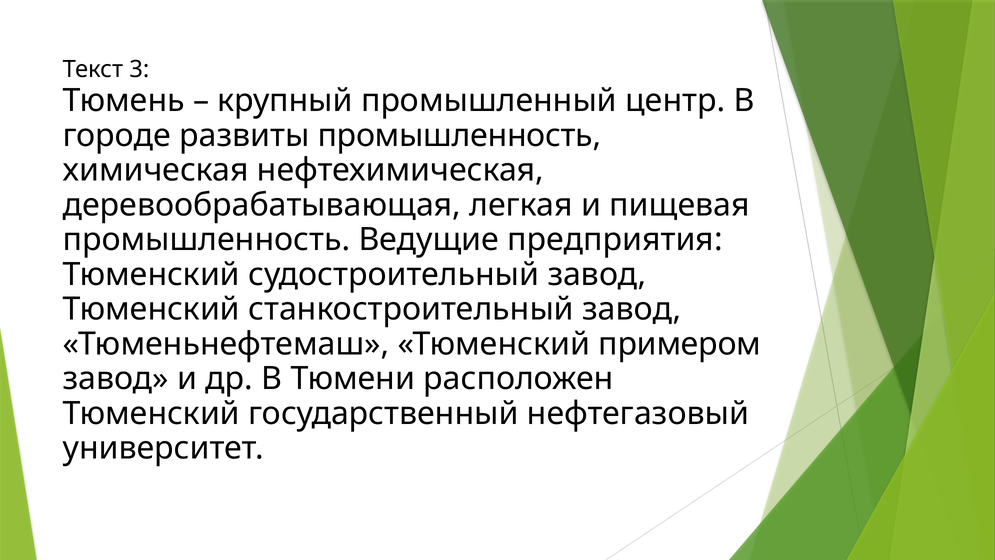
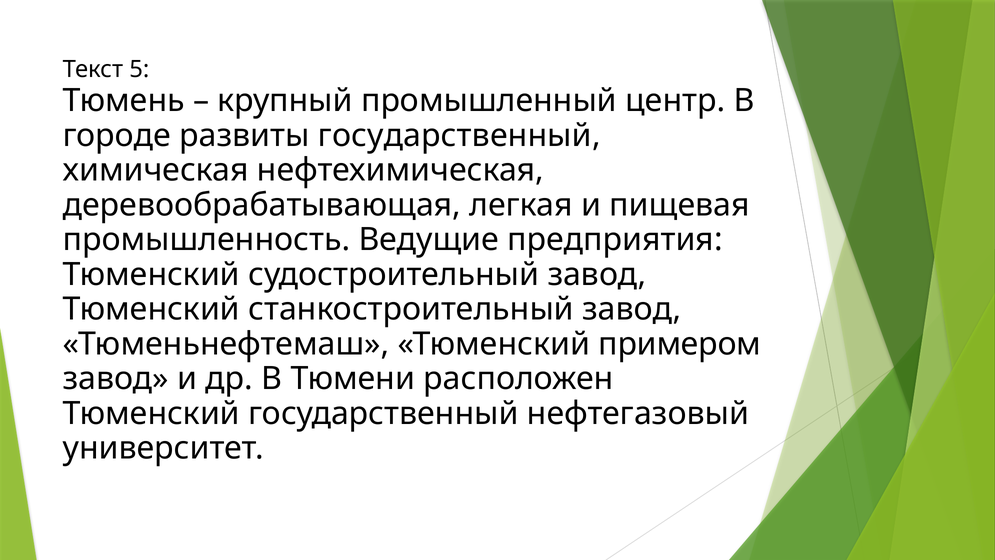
3: 3 -> 5 (139, 69)
развиты промышленность: промышленность -> государственный (459, 135)
